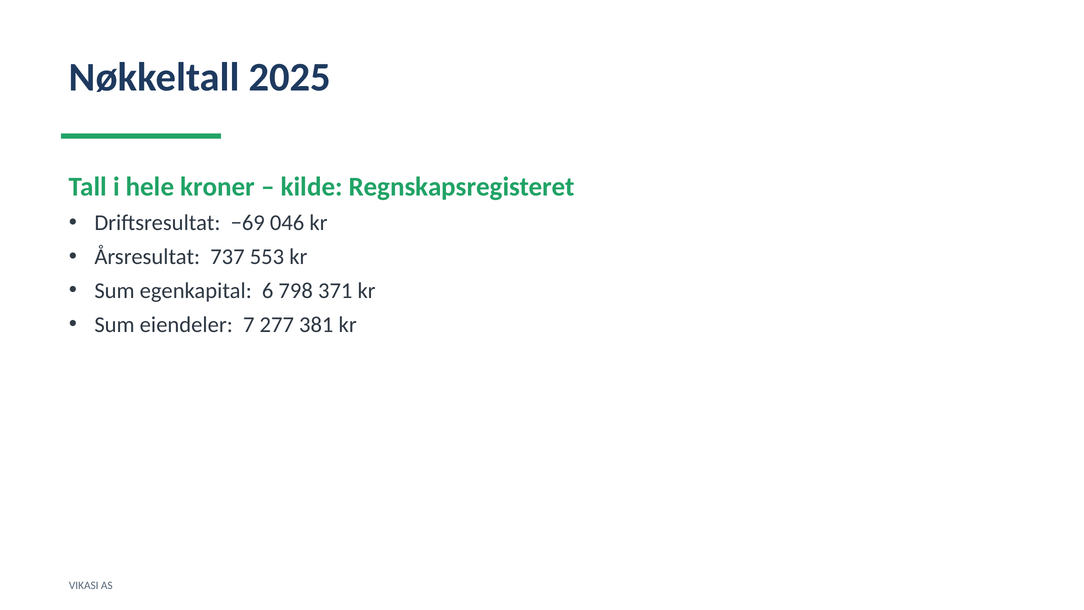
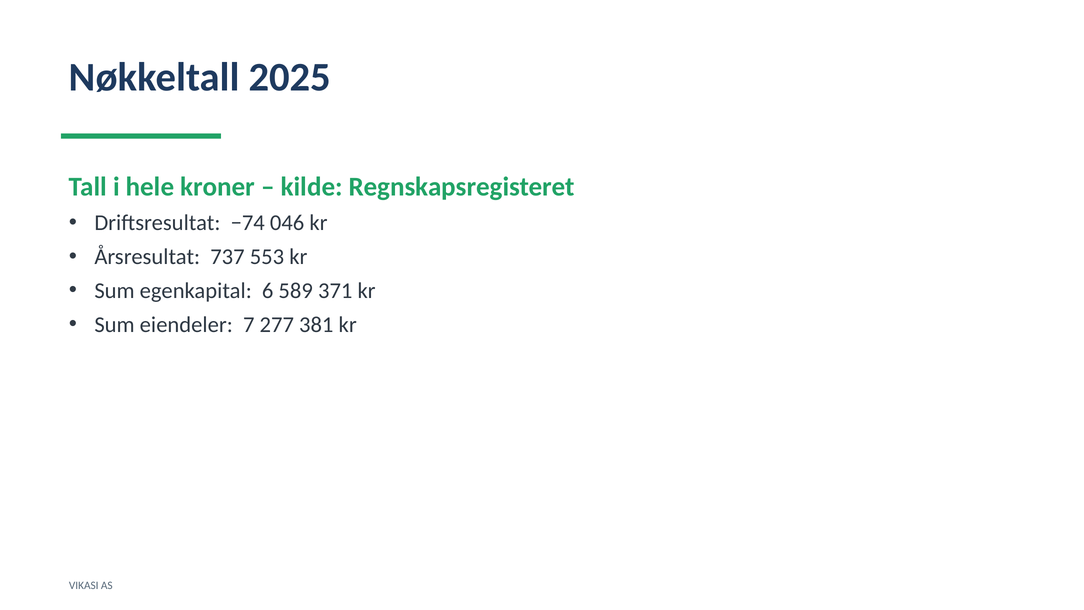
−69: −69 -> −74 (248, 223)
798: 798 -> 589 (296, 291)
